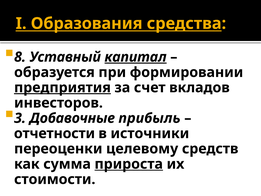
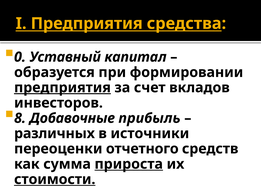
I Образования: Образования -> Предприятия (87, 23)
8: 8 -> 0 (20, 57)
капитал underline: present -> none (136, 57)
3: 3 -> 8 (20, 118)
отчетности: отчетности -> различных (54, 133)
целевому: целевому -> отчетного (142, 149)
стоимости underline: none -> present (55, 179)
